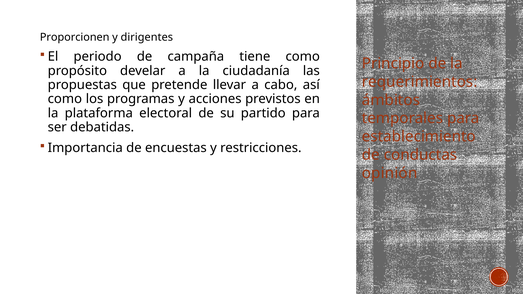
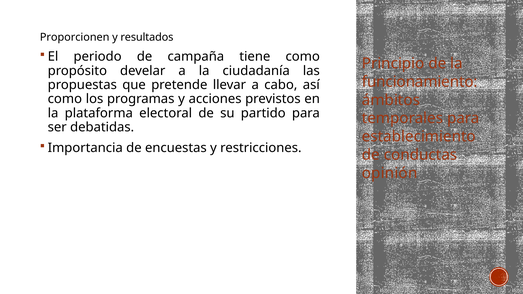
dirigentes: dirigentes -> resultados (147, 37)
requerimientos: requerimientos -> funcionamiento (420, 82)
